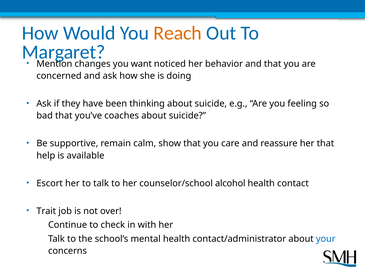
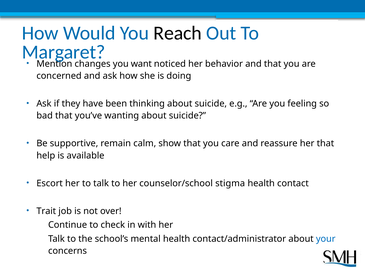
Reach colour: orange -> black (178, 33)
coaches: coaches -> wanting (122, 116)
alcohol: alcohol -> stigma (230, 183)
